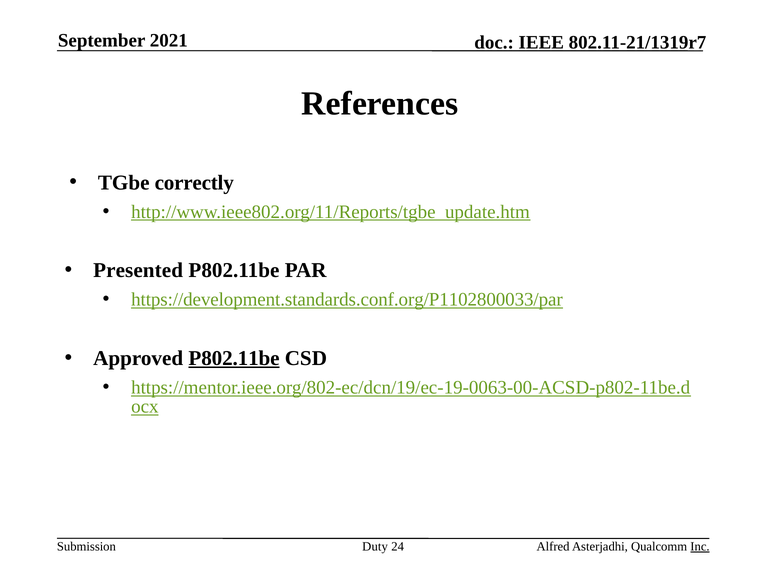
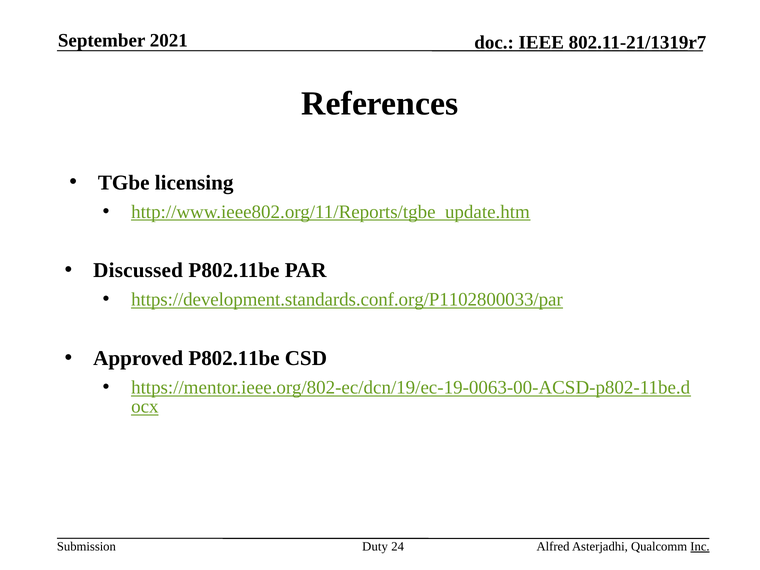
correctly: correctly -> licensing (194, 183)
Presented: Presented -> Discussed (138, 270)
P802.11be underline: present -> none (234, 358)
